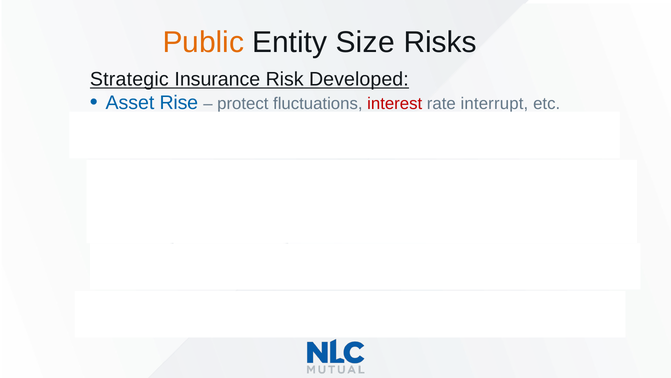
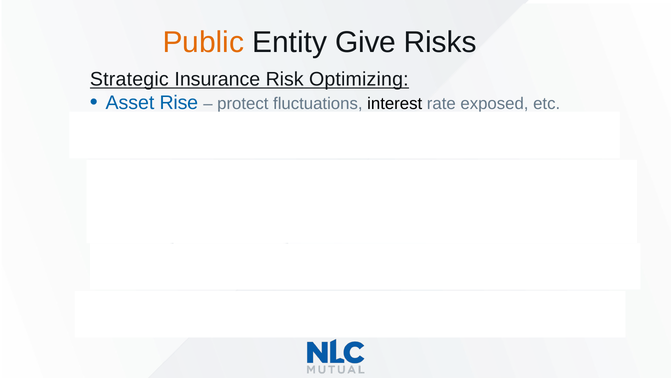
Size: Size -> Give (366, 42)
Developed: Developed -> Optimizing (359, 79)
interest colour: red -> black (395, 104)
rate interrupt: interrupt -> exposed (494, 104)
